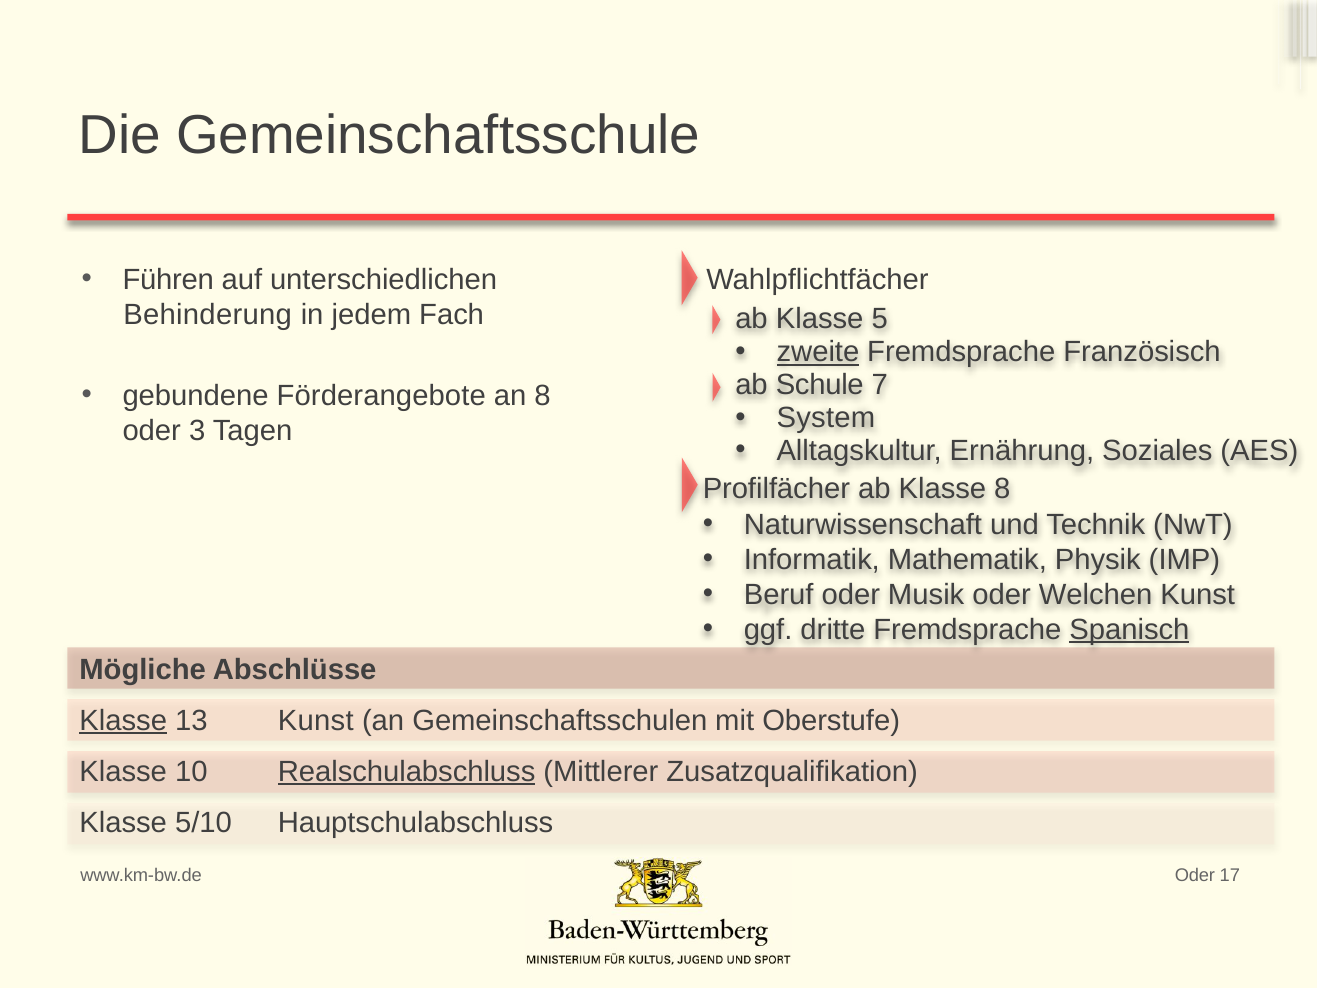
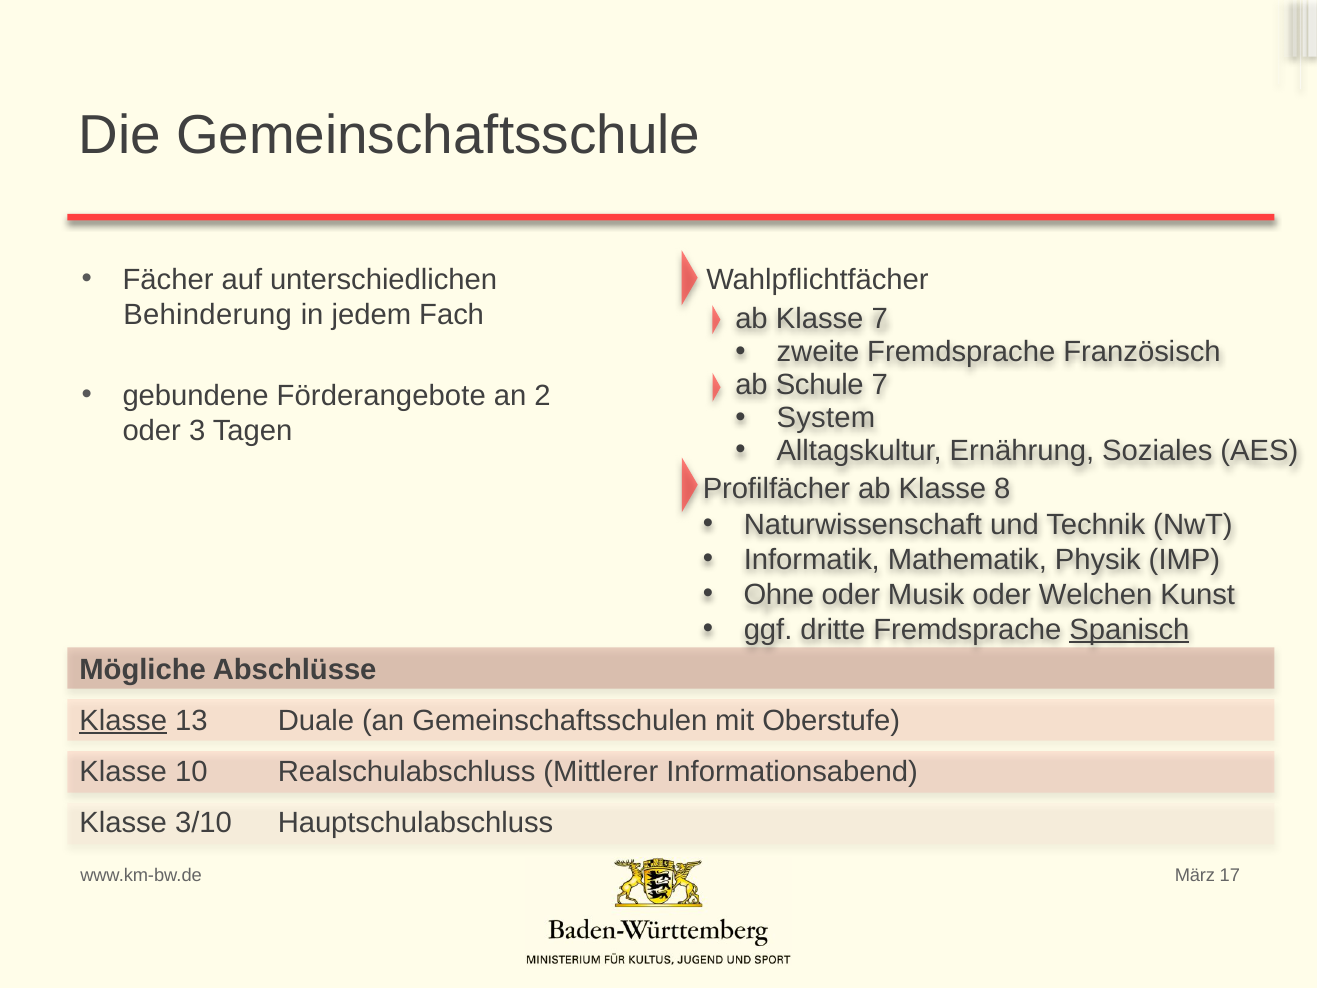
Führen: Führen -> Fächer (168, 279)
Klasse 5: 5 -> 7 (880, 319)
zweite underline: present -> none (818, 352)
an 8: 8 -> 2 (543, 396)
Beruf: Beruf -> Ohne (779, 595)
13 Kunst: Kunst -> Duale (316, 720)
Realschulabschluss underline: present -> none (407, 771)
Zusatzqualifikation: Zusatzqualifikation -> Informationsabend (792, 771)
5/10: 5/10 -> 3/10 (203, 823)
www.km-bw.de Oder: Oder -> März (1195, 876)
